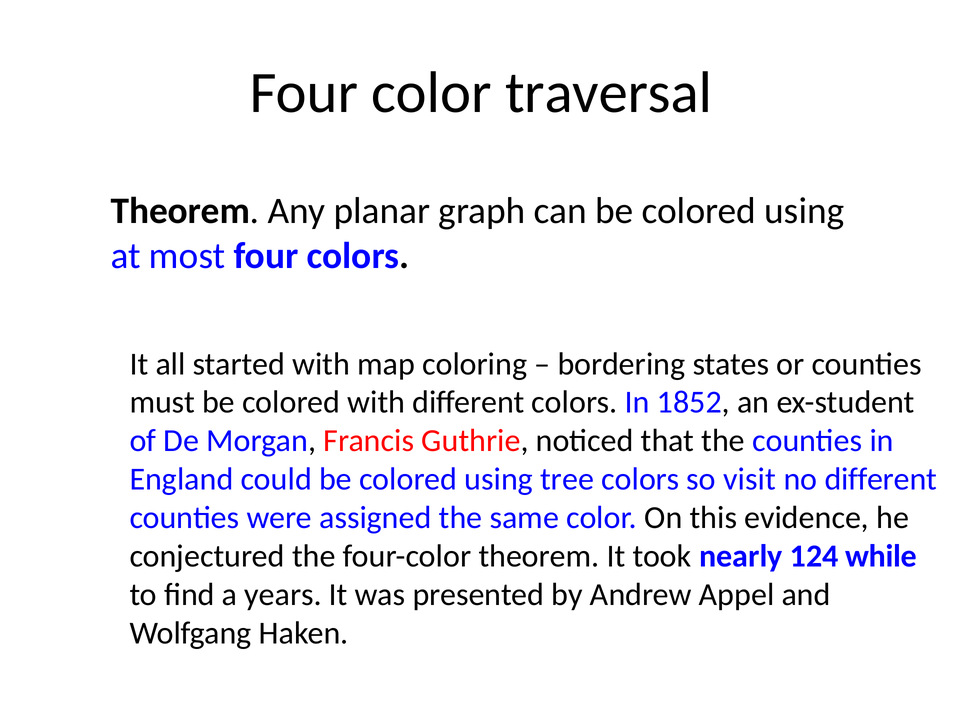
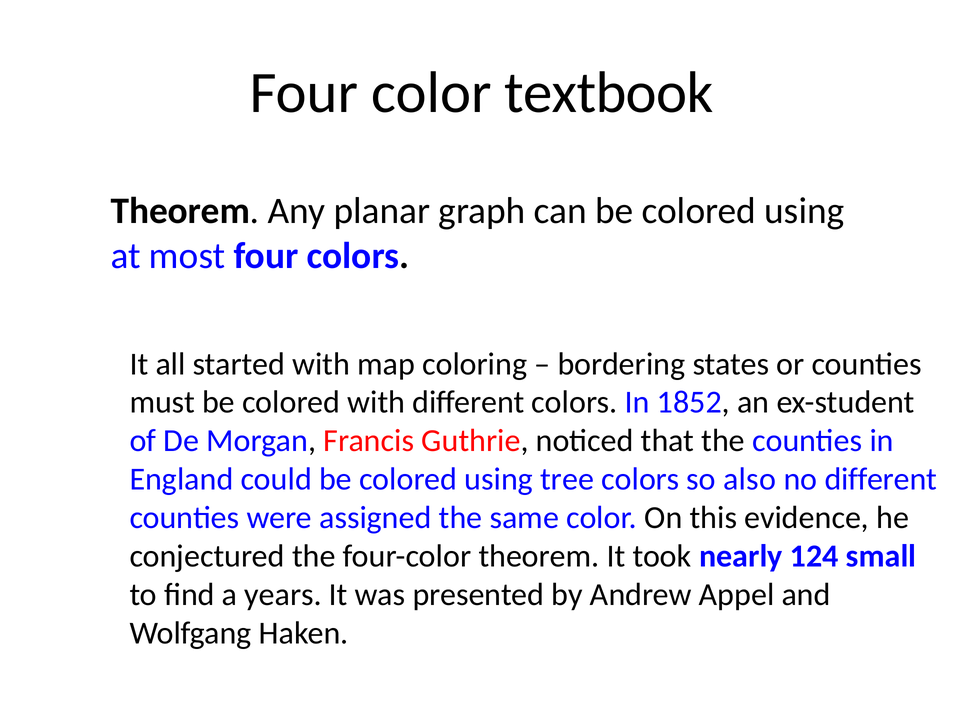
traversal: traversal -> textbook (609, 93)
visit: visit -> also (750, 480)
while: while -> small (881, 557)
